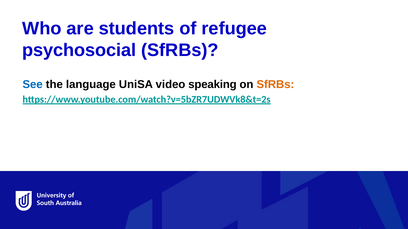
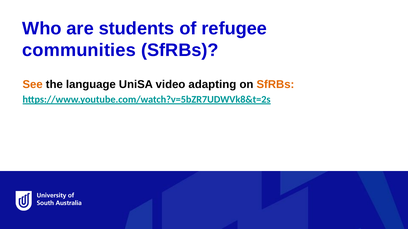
psychosocial: psychosocial -> communities (79, 50)
See colour: blue -> orange (33, 85)
speaking: speaking -> adapting (212, 85)
